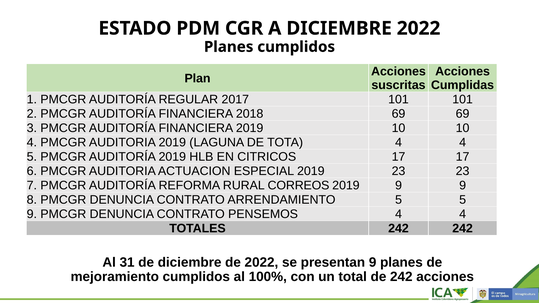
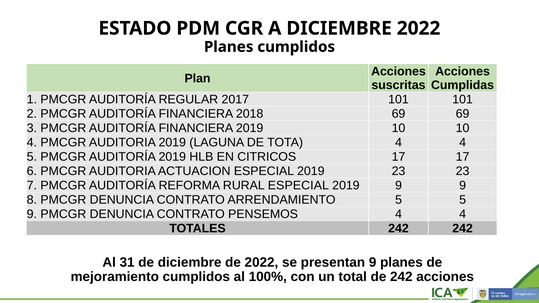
RURAL CORREOS: CORREOS -> ESPECIAL (298, 186)
